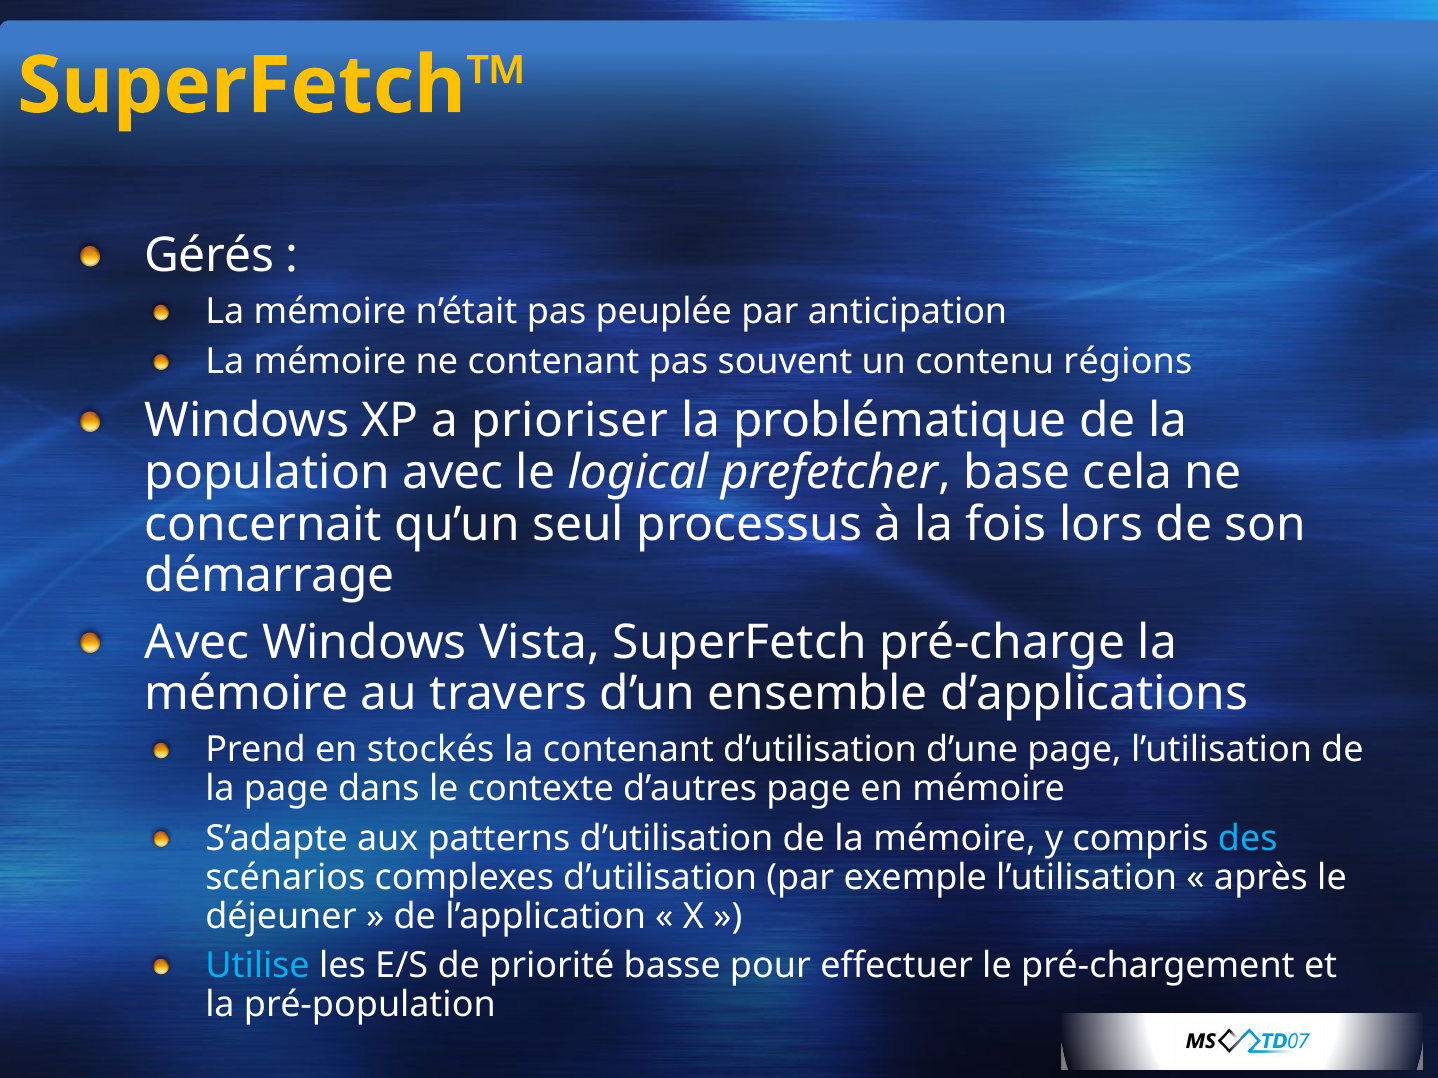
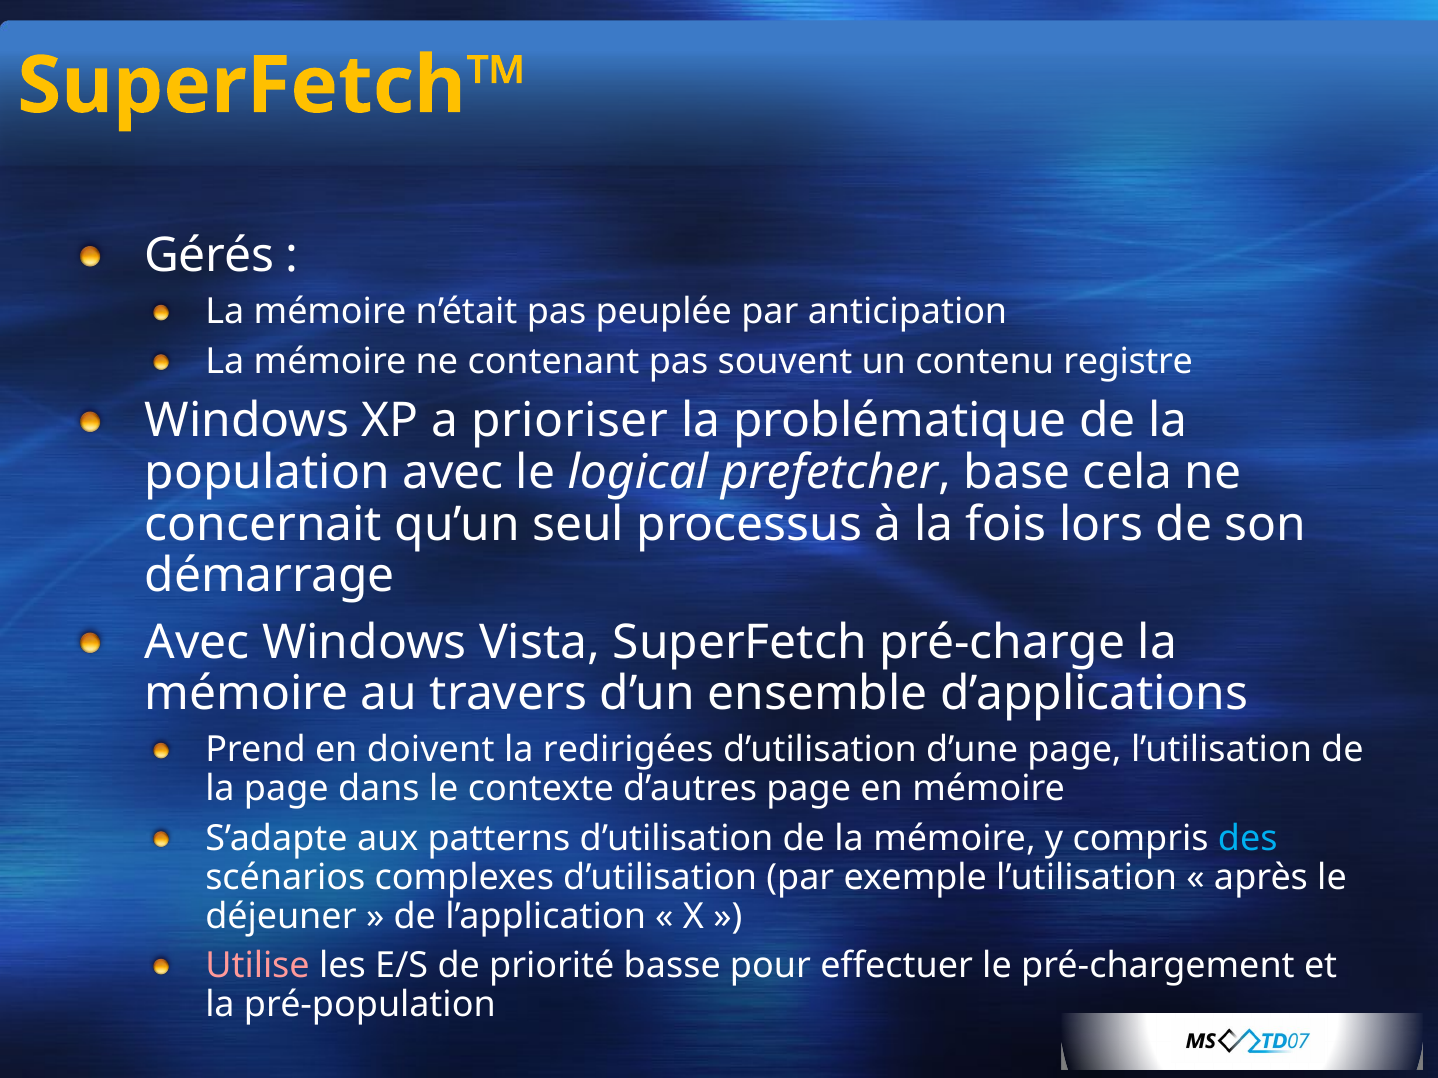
régions: régions -> registre (1128, 362)
stockés: stockés -> doivent (431, 750)
la contenant: contenant -> redirigées (628, 750)
Utilise colour: light blue -> pink (258, 966)
